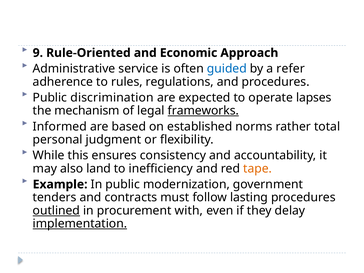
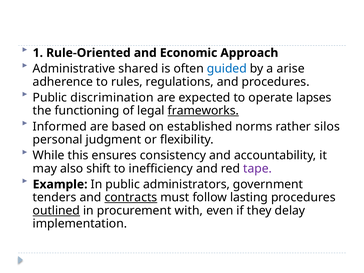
9: 9 -> 1 (38, 53)
service: service -> shared (138, 69)
refer: refer -> arise (291, 69)
mechanism: mechanism -> functioning (87, 111)
total: total -> silos (327, 127)
land: land -> shift (99, 169)
tape colour: orange -> purple (258, 169)
modernization: modernization -> administrators (186, 184)
contracts underline: none -> present (131, 197)
implementation underline: present -> none (80, 224)
